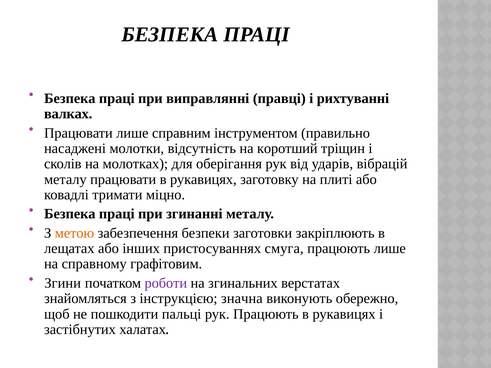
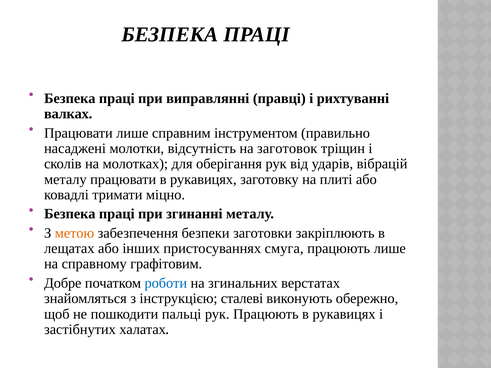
коротший: коротший -> заготовок (287, 149)
Згини: Згини -> Добре (63, 283)
роботи colour: purple -> blue (166, 283)
значна: значна -> сталеві (242, 299)
